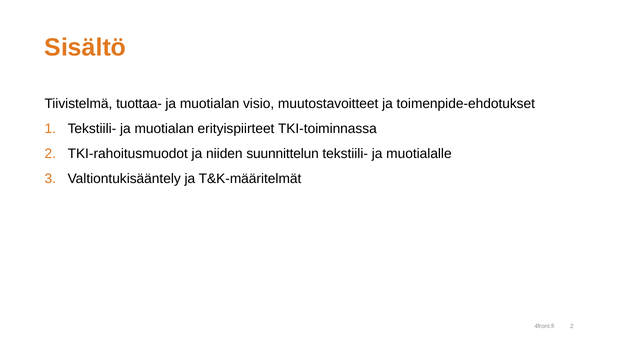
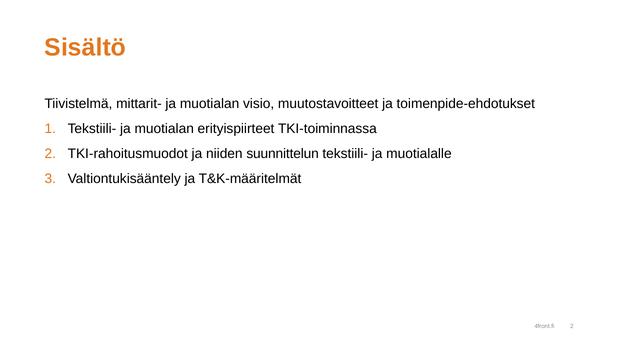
tuottaa-: tuottaa- -> mittarit- (139, 103)
